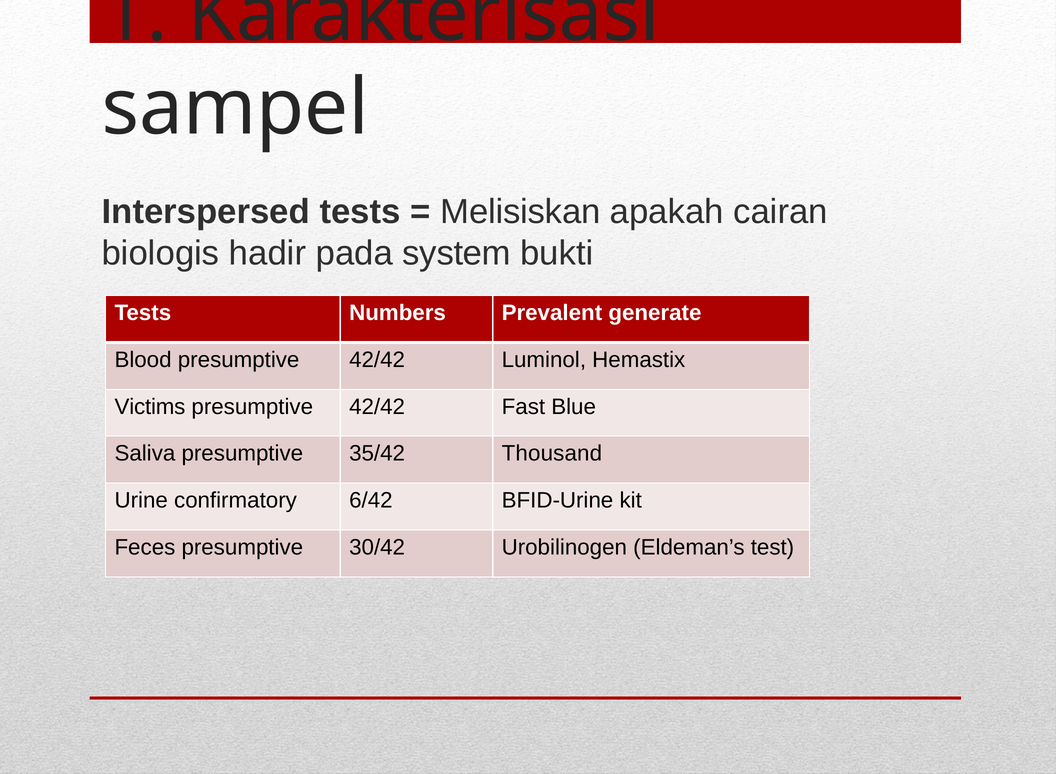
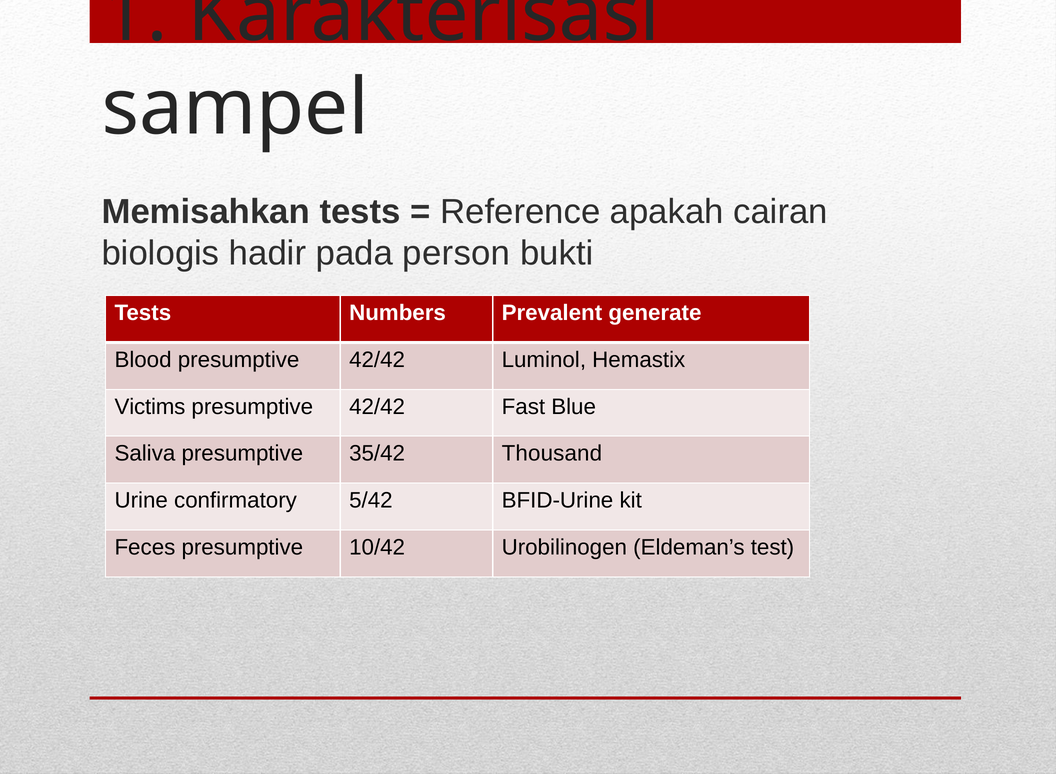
Interspersed: Interspersed -> Memisahkan (206, 212)
Melisiskan: Melisiskan -> Reference (520, 212)
system: system -> person (456, 253)
6/42: 6/42 -> 5/42 (371, 501)
30/42: 30/42 -> 10/42 (377, 548)
